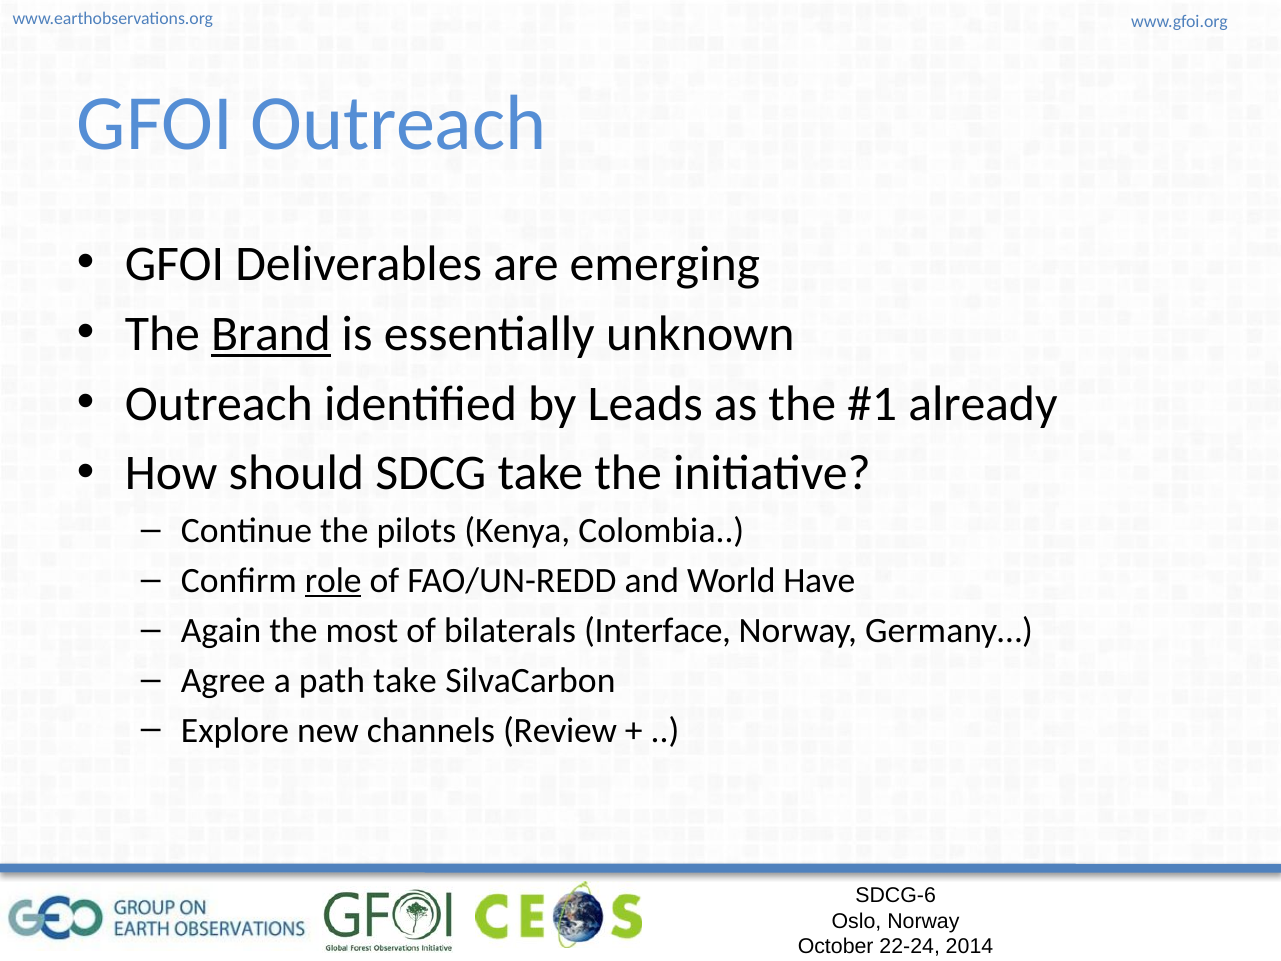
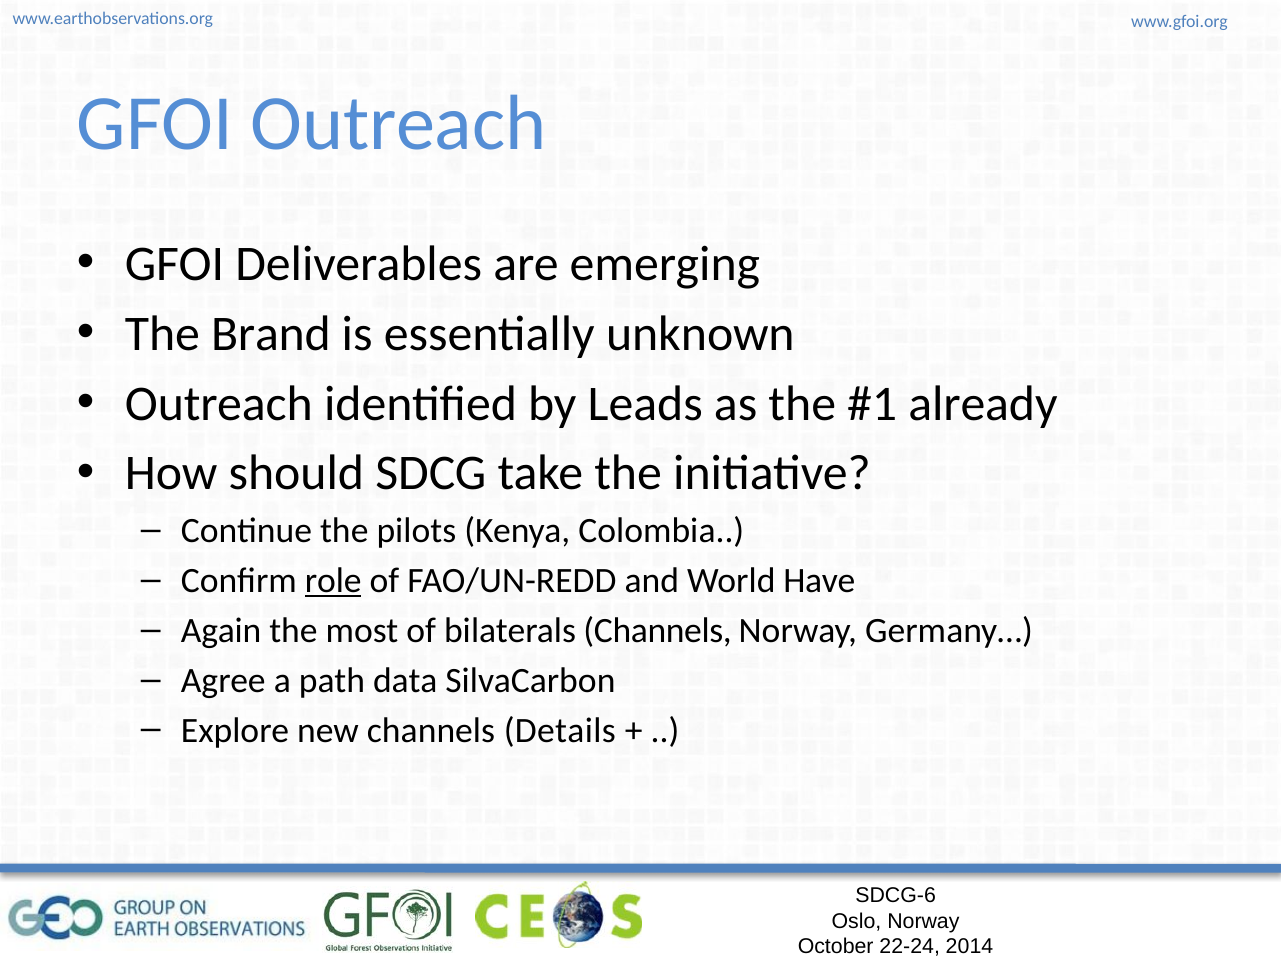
Brand underline: present -> none (271, 334)
bilaterals Interface: Interface -> Channels (658, 630)
path take: take -> data (405, 680)
Review: Review -> Details (560, 730)
